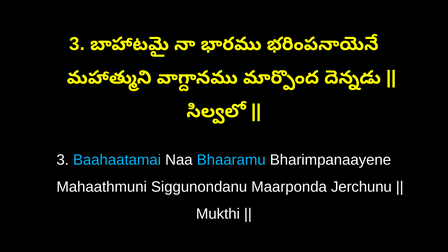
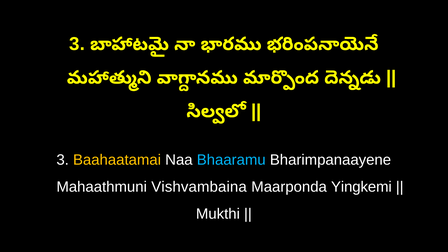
Baahaatamai colour: light blue -> yellow (117, 160)
Siggunondanu: Siggunondanu -> Vishvambaina (199, 187)
Jerchunu: Jerchunu -> Yingkemi (361, 187)
